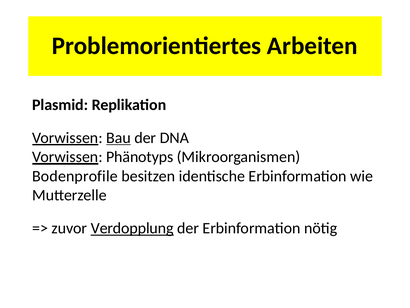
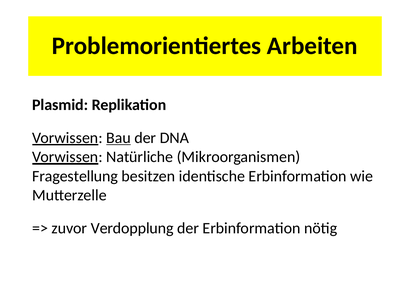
Phänotyps: Phänotyps -> Natürliche (140, 157)
Bodenprofile: Bodenprofile -> Fragestellung (75, 176)
Verdopplung underline: present -> none (132, 228)
